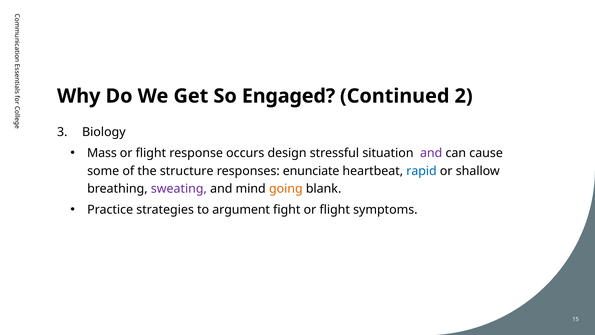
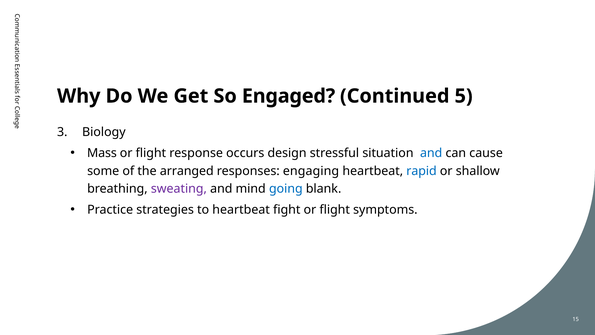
2: 2 -> 5 (464, 96)
and colour: purple -> blue (431, 153)
structure: structure -> arranged (187, 171)
enunciate: enunciate -> engaging (311, 171)
going colour: orange -> blue (286, 189)
to argument: argument -> heartbeat (241, 210)
